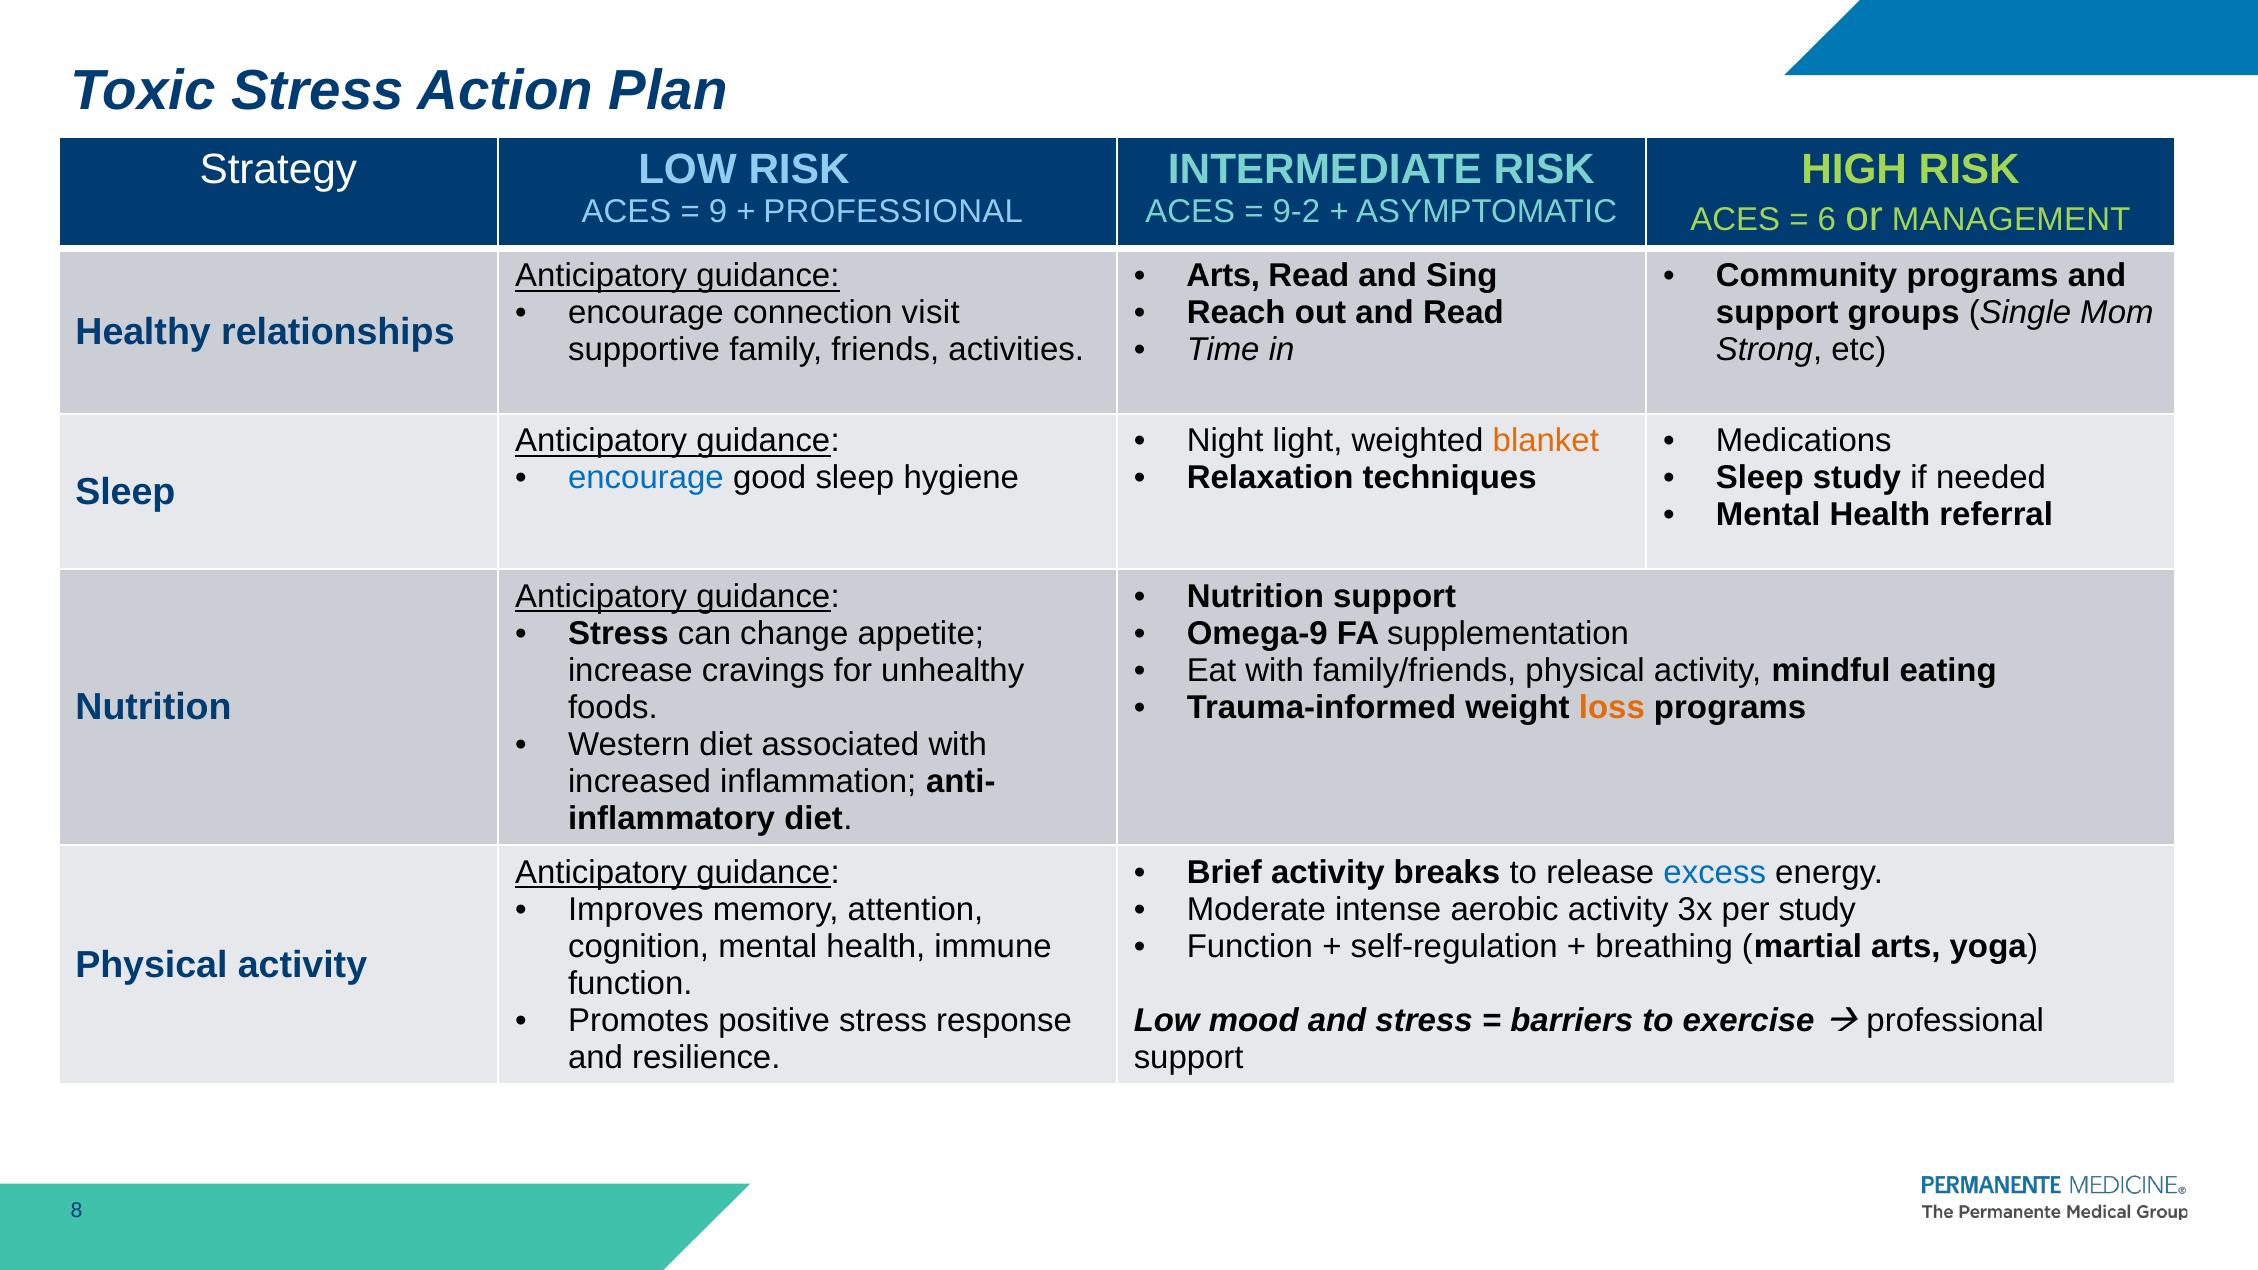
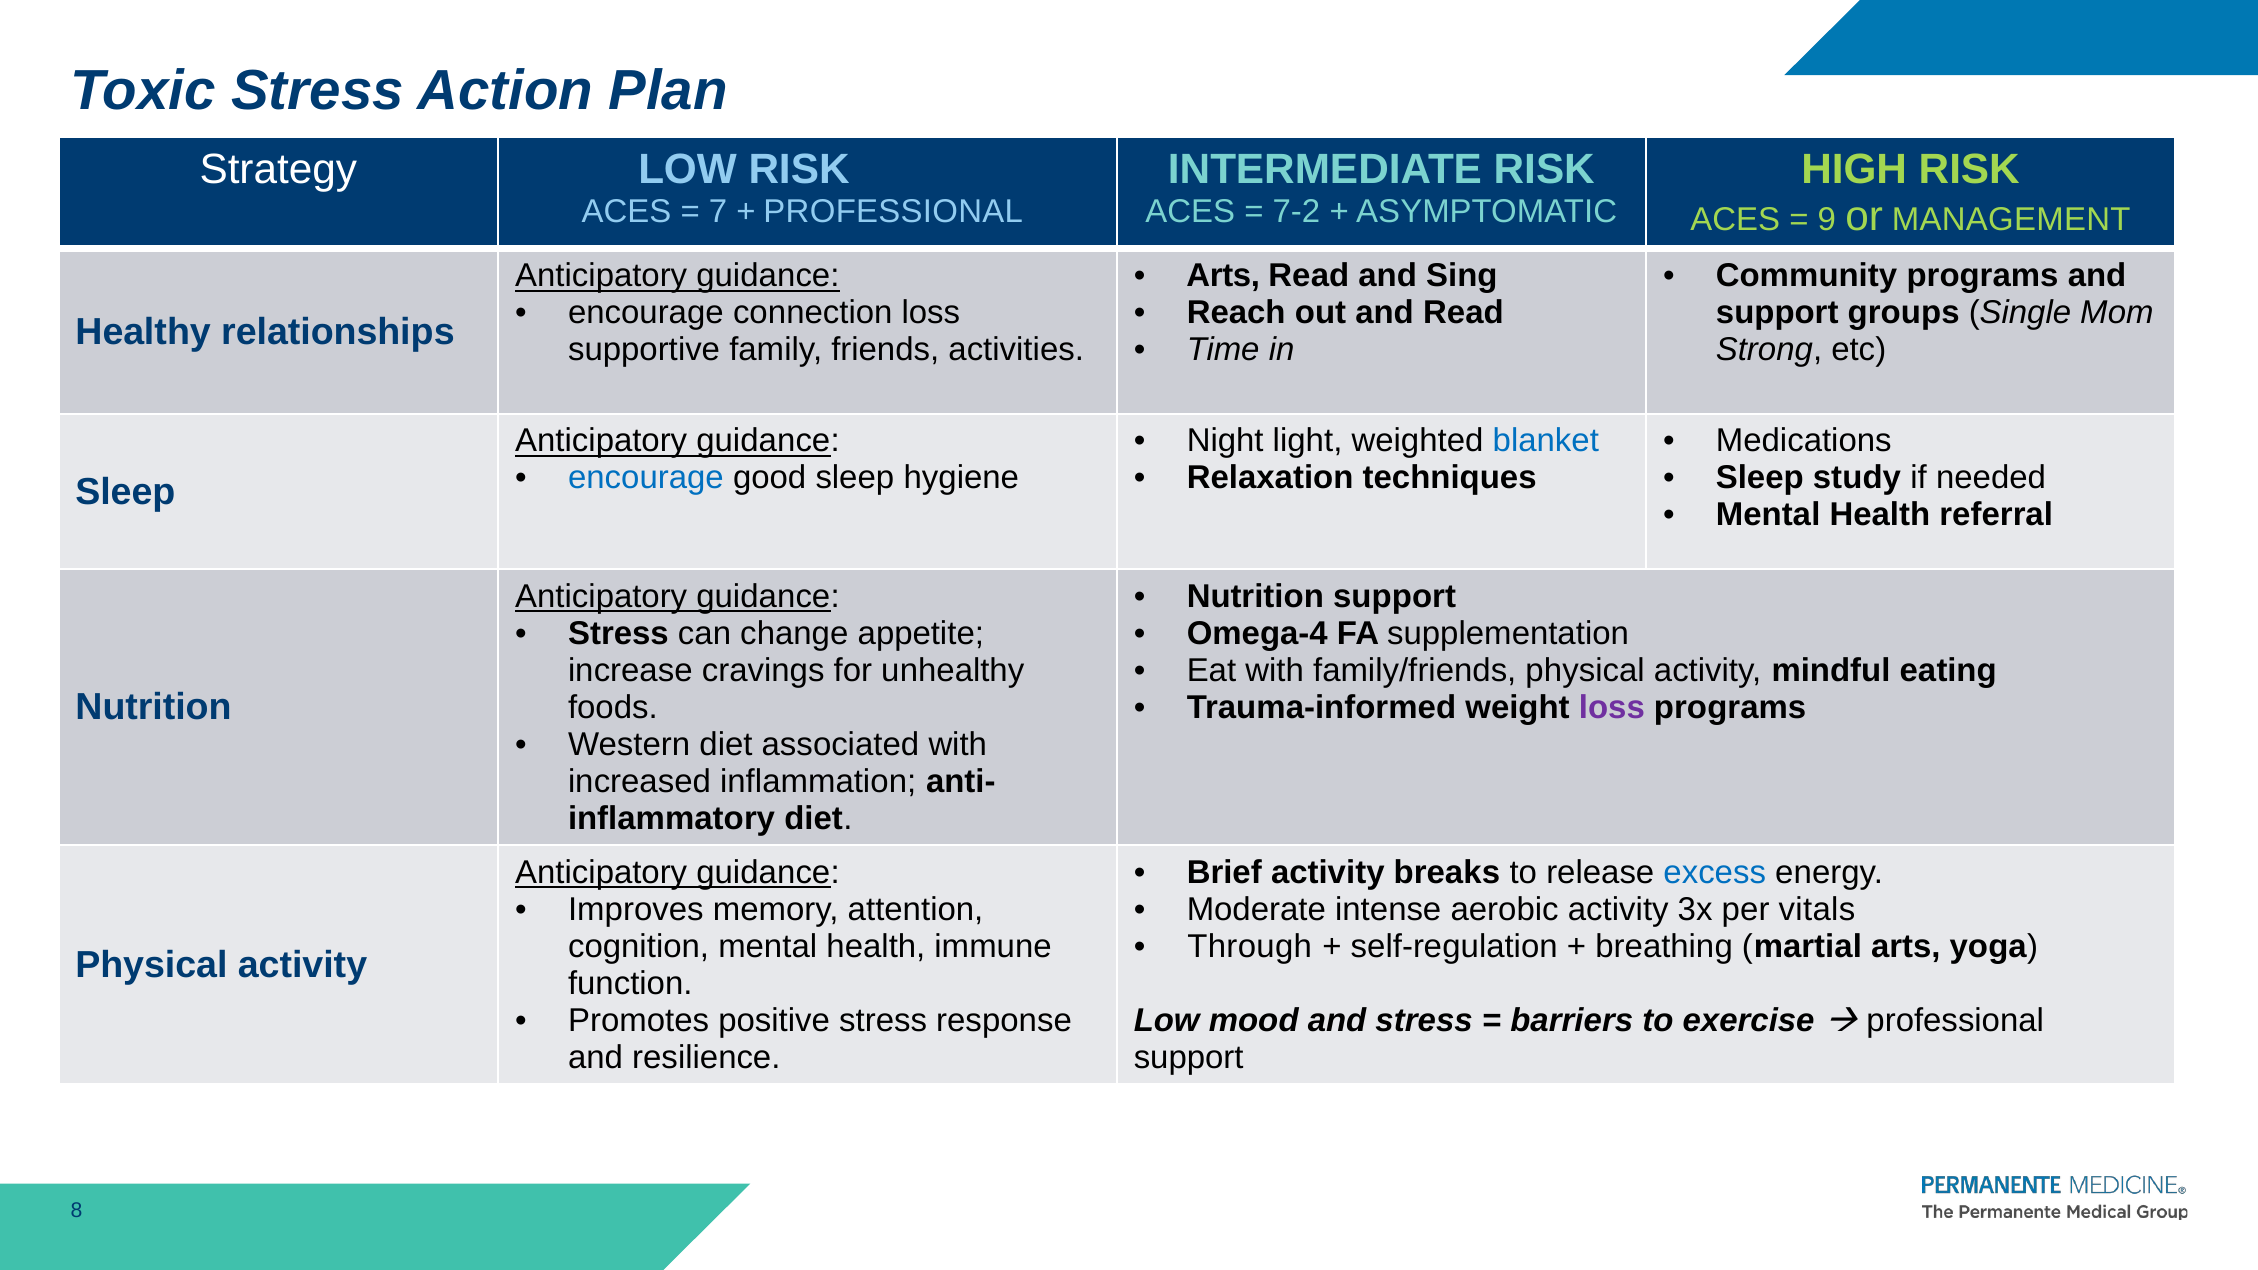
9: 9 -> 7 (718, 212)
9-2: 9-2 -> 7-2 (1296, 212)
6: 6 -> 9 (1827, 220)
connection visit: visit -> loss (931, 313)
blanket colour: orange -> blue (1546, 441)
Omega-9: Omega-9 -> Omega-4 (1257, 634)
loss colour: orange -> purple (1612, 708)
per study: study -> vitals (1817, 910)
Function: Function -> Through (1250, 947)
